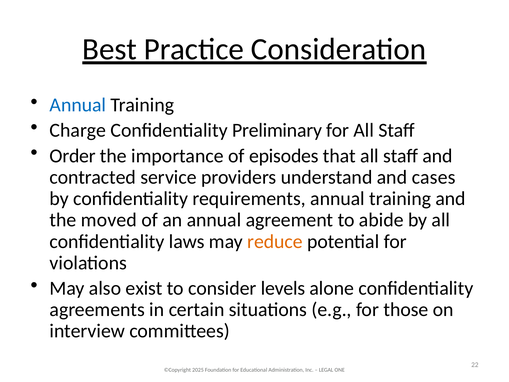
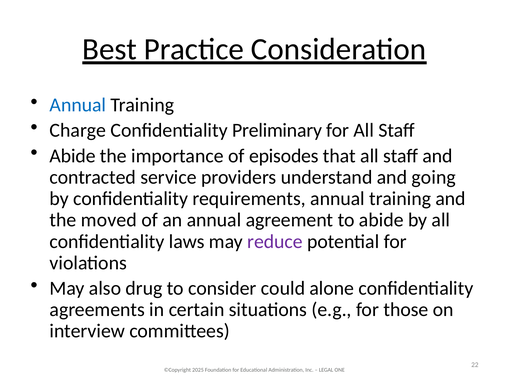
Order: Order -> Abide (73, 156)
cases: cases -> going (434, 177)
reduce colour: orange -> purple (275, 241)
exist: exist -> drug (144, 288)
levels: levels -> could (283, 288)
